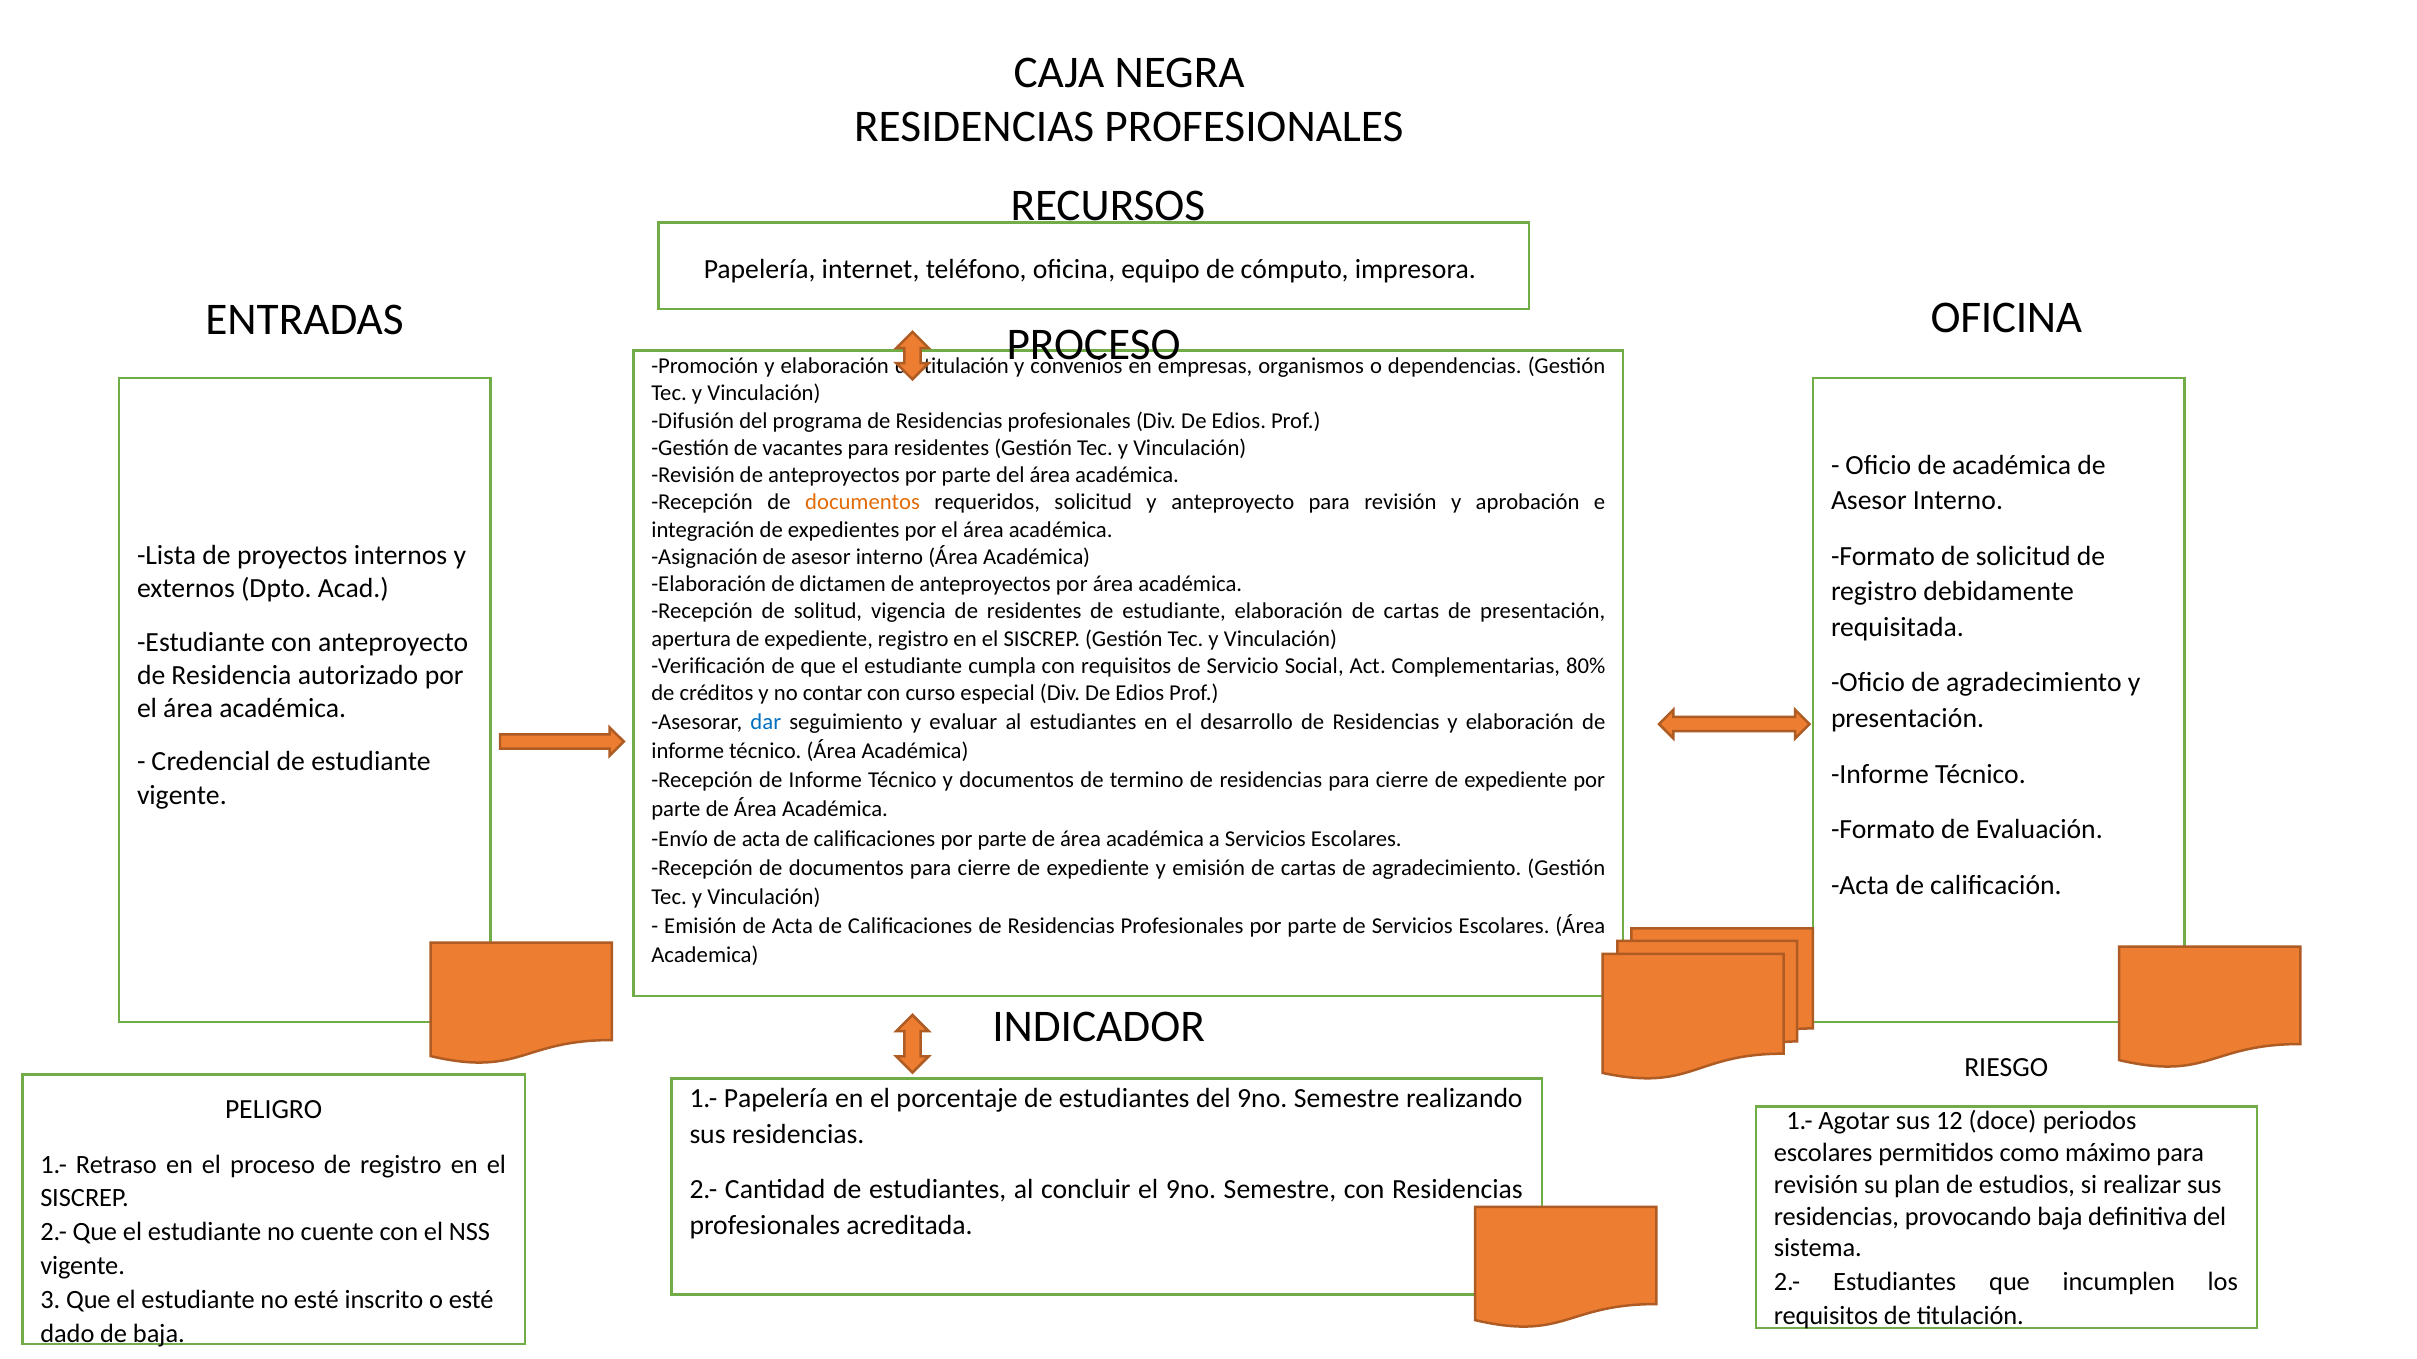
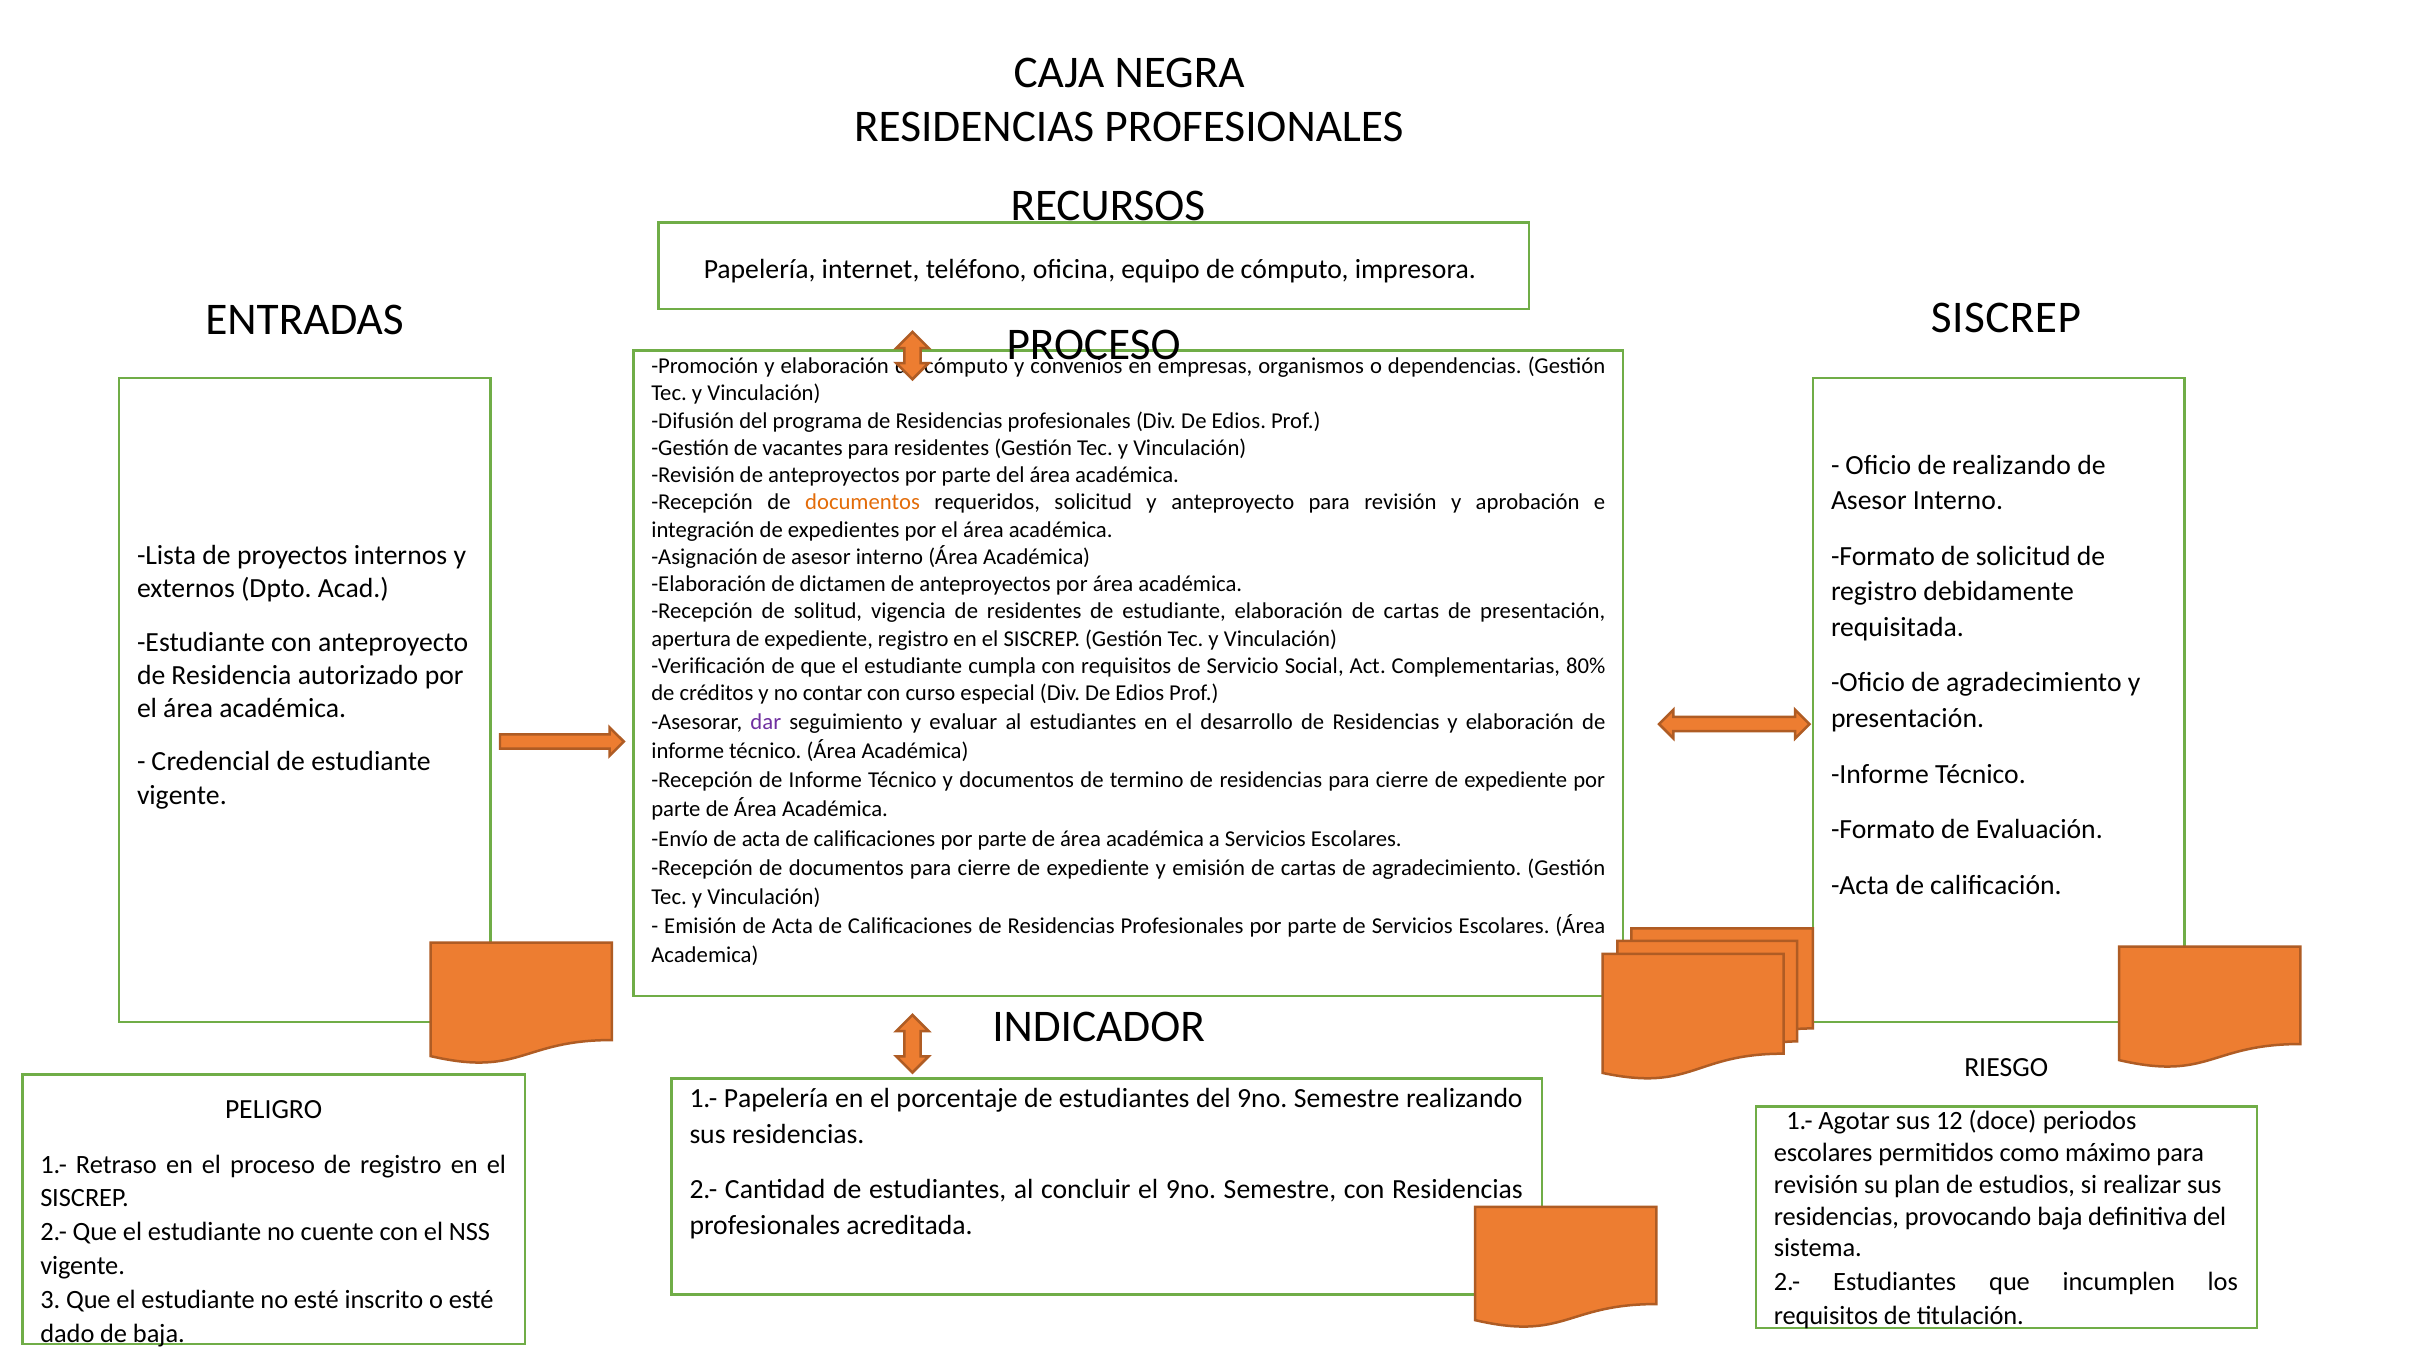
OFICINA: OFICINA -> SISCREP (2006, 318)
titulación: titulación -> cómputo (966, 366)
de académica: académica -> realizando (2012, 465)
dar colour: blue -> purple (766, 722)
